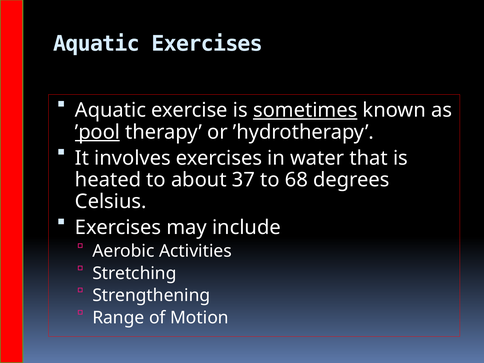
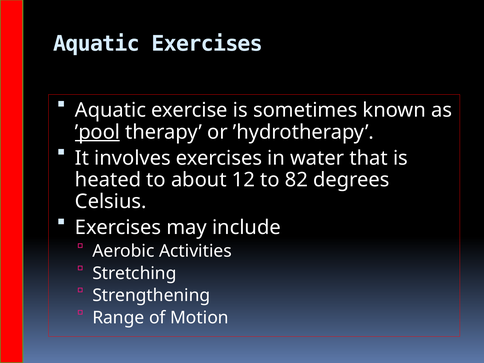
sometimes underline: present -> none (305, 110)
37: 37 -> 12 (243, 180)
68: 68 -> 82 (296, 180)
